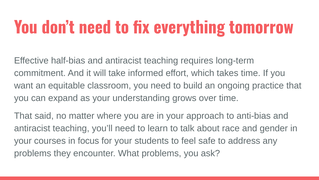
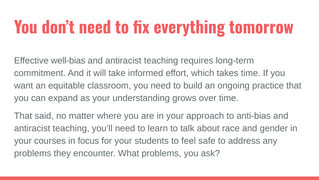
half-bias: half-bias -> well-bias (68, 60)
